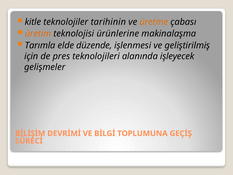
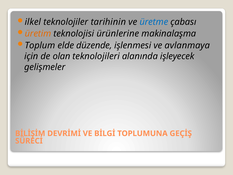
kitle: kitle -> ilkel (33, 22)
üretme colour: orange -> blue (154, 22)
Tarımla: Tarımla -> Toplum (40, 45)
geliştirilmiş: geliştirilmiş -> avlanmaya (187, 45)
pres: pres -> olan (61, 56)
